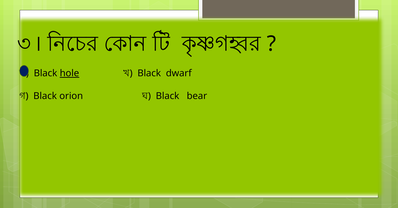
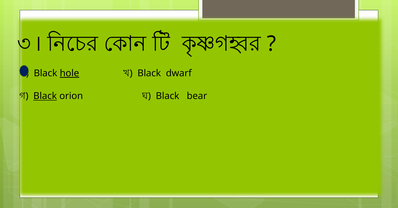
Black underline: none -> present (45, 96)
